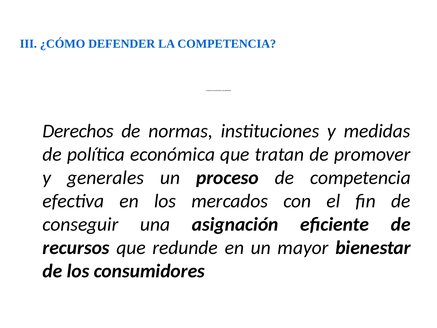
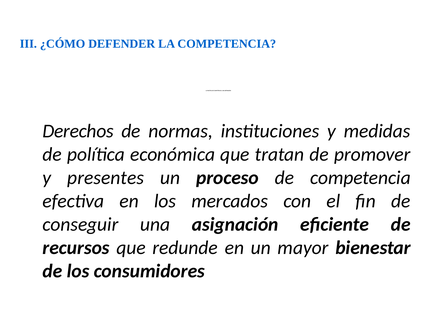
generales: generales -> presentes (106, 178)
